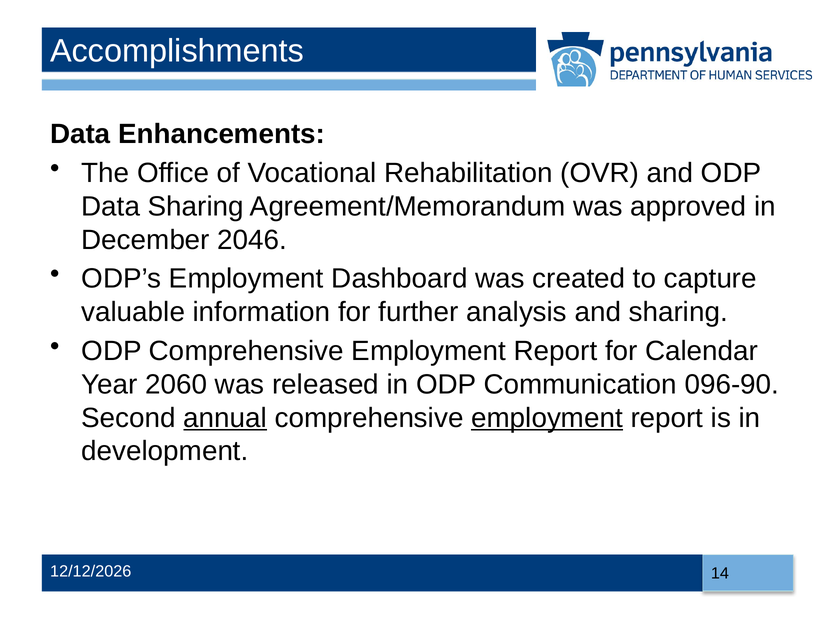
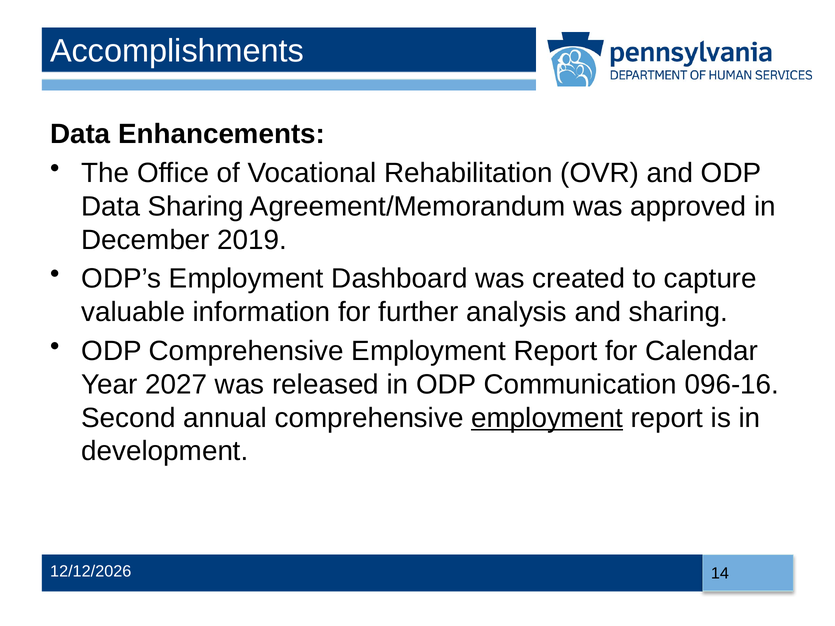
2046: 2046 -> 2019 (252, 240)
2060: 2060 -> 2027 (176, 385)
096-90: 096-90 -> 096-16 (732, 385)
annual underline: present -> none (225, 418)
